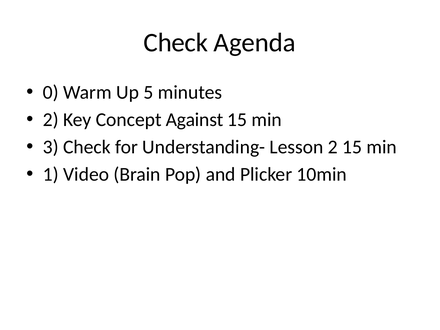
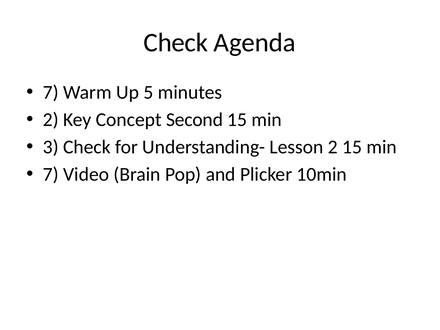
0: 0 -> 7 (51, 92)
Against: Against -> Second (195, 120)
1: 1 -> 7 (51, 174)
